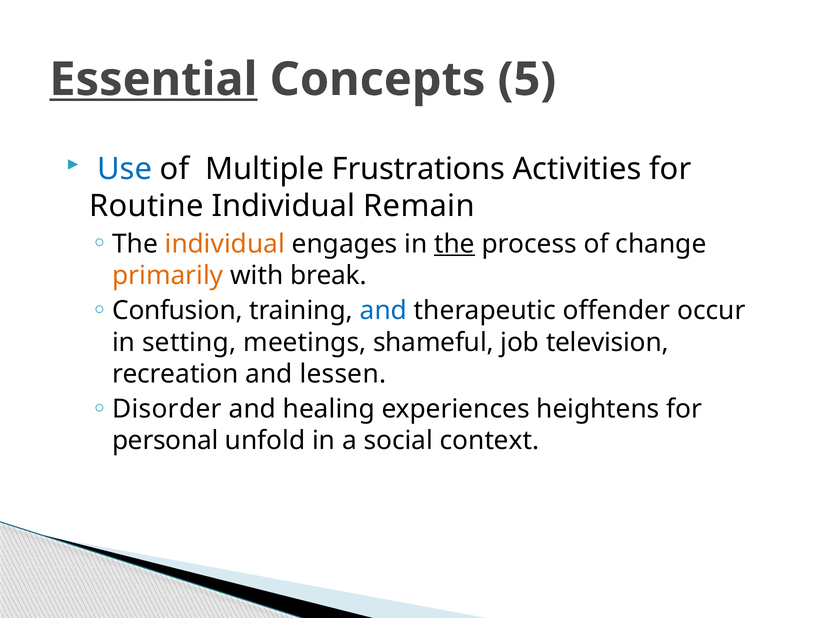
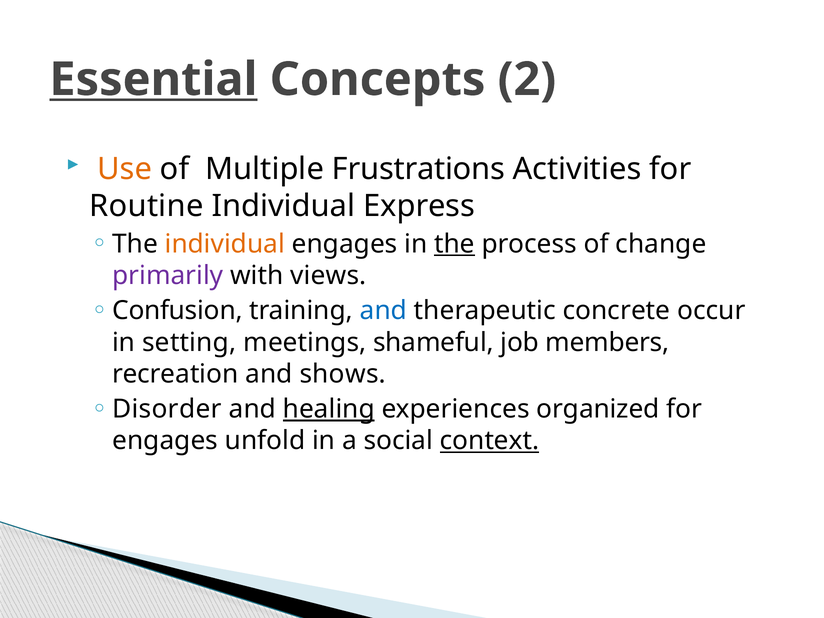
5: 5 -> 2 (527, 80)
Use colour: blue -> orange (125, 169)
Remain: Remain -> Express (419, 206)
primarily colour: orange -> purple (168, 275)
break: break -> views (328, 275)
offender: offender -> concrete (616, 311)
television: television -> members (607, 342)
lessen: lessen -> shows (343, 374)
healing underline: none -> present (329, 409)
heightens: heightens -> organized (598, 409)
personal: personal -> engages (165, 441)
context underline: none -> present (489, 441)
